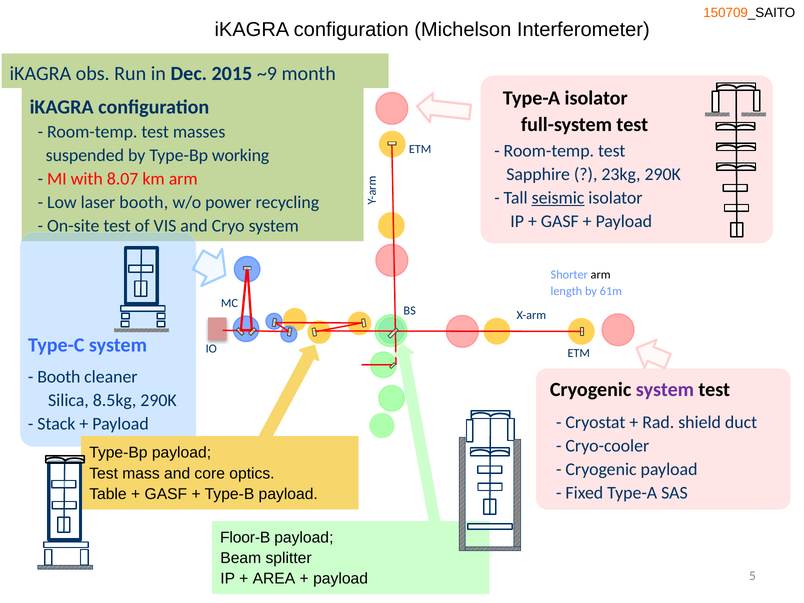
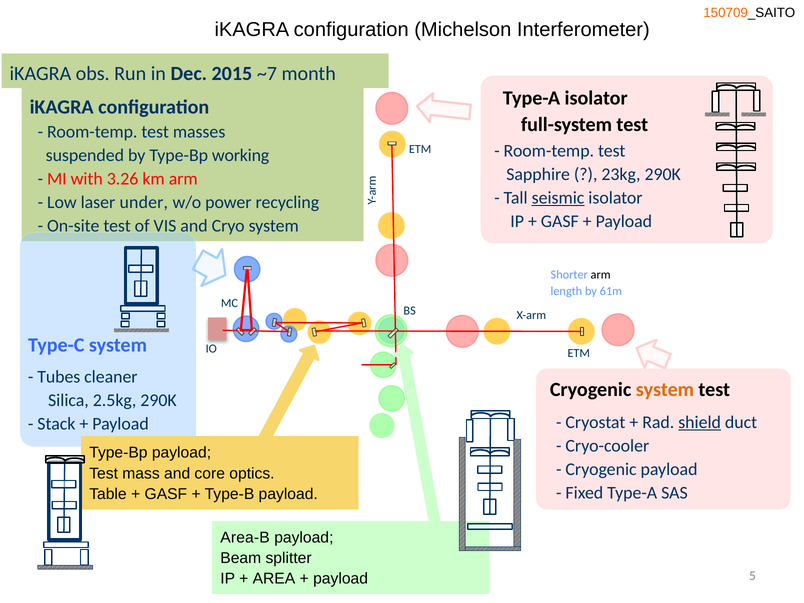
~9: ~9 -> ~7 (267, 73)
8.07: 8.07 -> 3.26 (123, 179)
laser booth: booth -> under (144, 203)
Booth: Booth -> Tubes (59, 377)
system colour: purple -> orange (665, 390)
8.5kg: 8.5kg -> 2.5kg (115, 400)
shield underline: none -> present (700, 422)
Floor-B: Floor-B -> Area-B (245, 537)
